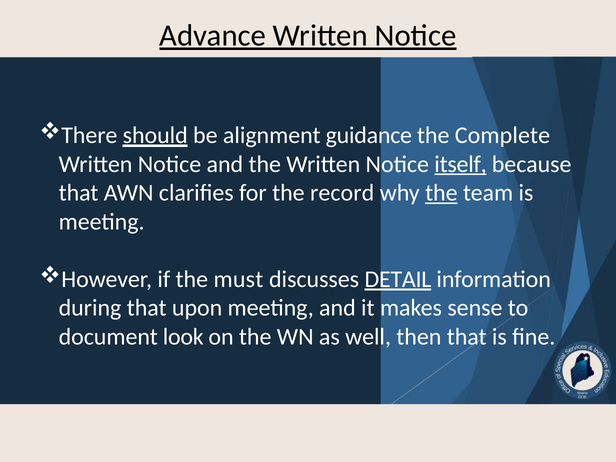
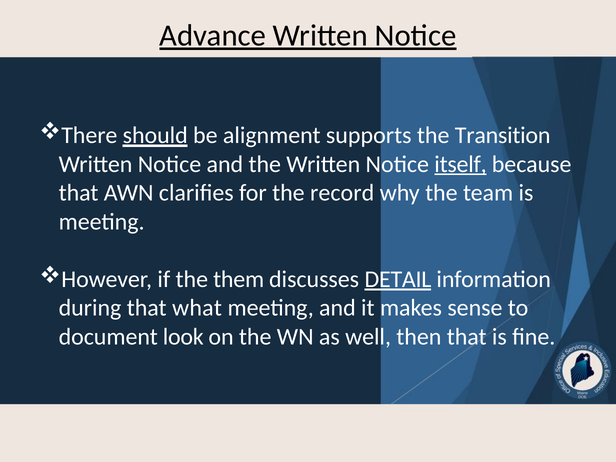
guidance: guidance -> supports (369, 135)
Complete: Complete -> Transition (503, 135)
the underline: present -> none (441, 193)
must: must -> them (239, 279)
upon: upon -> what (197, 308)
